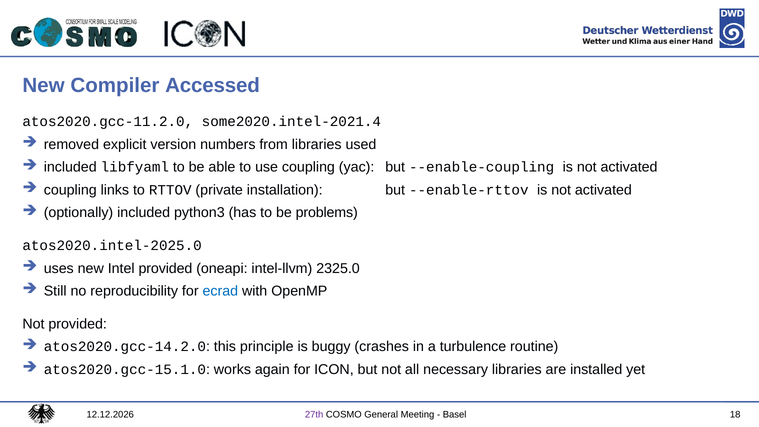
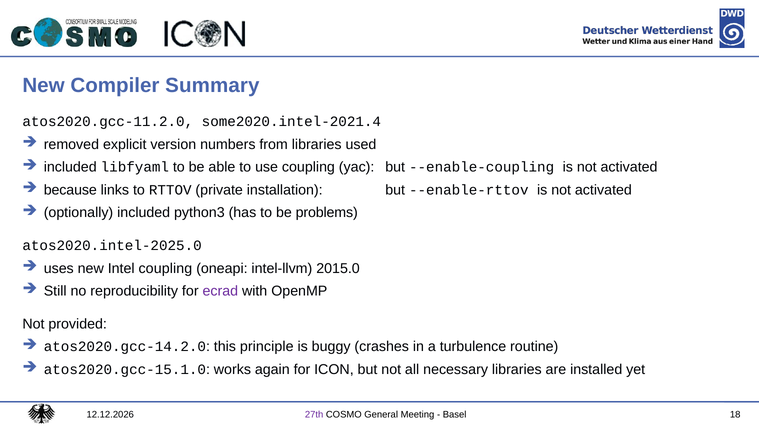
Accessed: Accessed -> Summary (212, 85)
coupling: coupling -> because (70, 190)
Intel provided: provided -> coupling (165, 268)
2325.0: 2325.0 -> 2015.0 (338, 268)
ecrad colour: blue -> purple (220, 291)
